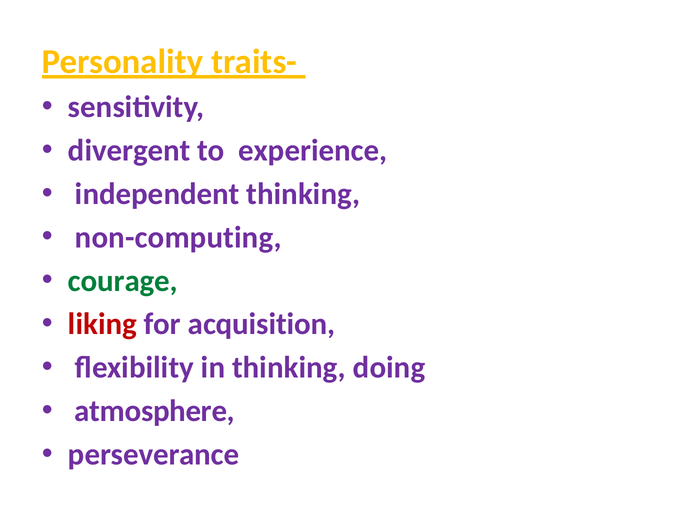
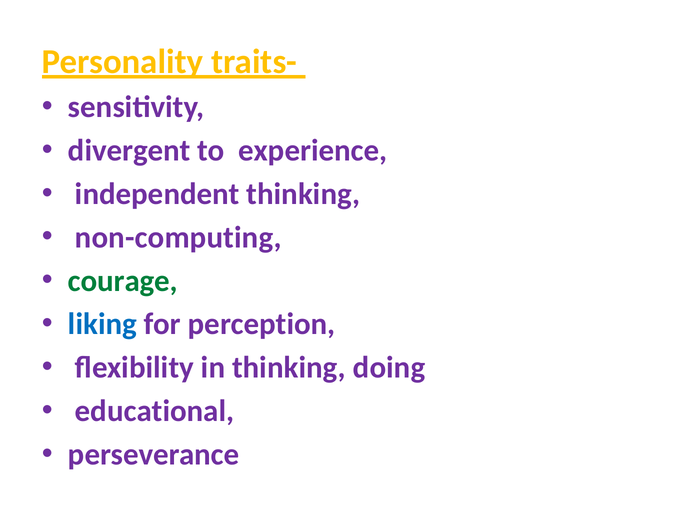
liking colour: red -> blue (102, 324)
acquisition: acquisition -> perception (262, 324)
atmosphere: atmosphere -> educational (154, 411)
